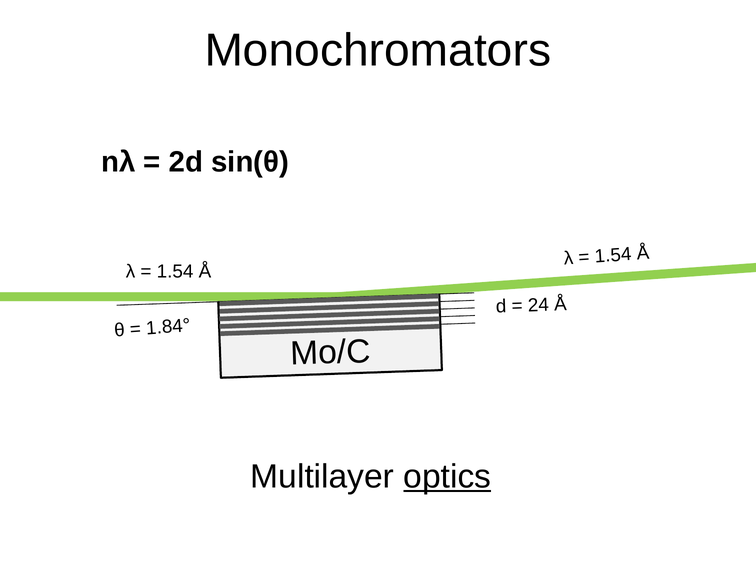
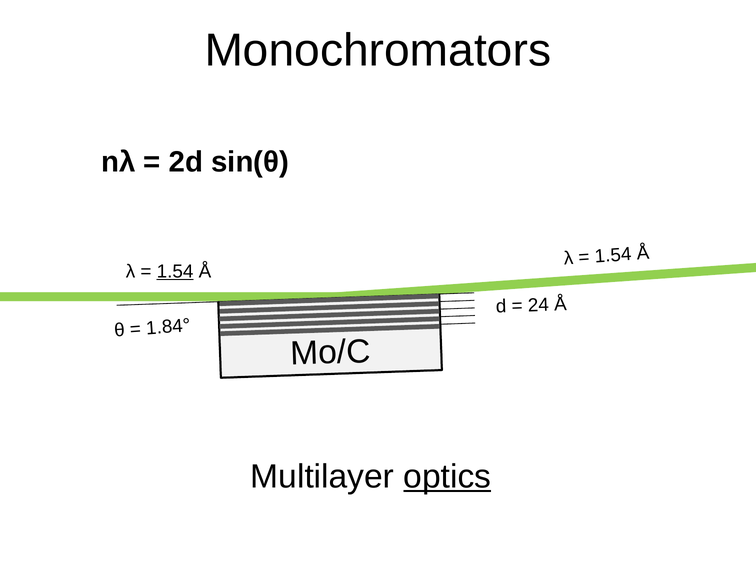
1.54 underline: none -> present (175, 271)
